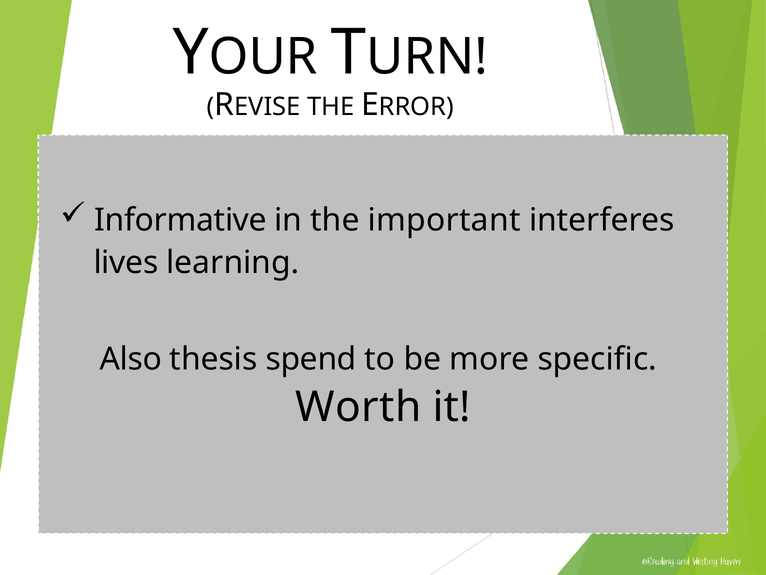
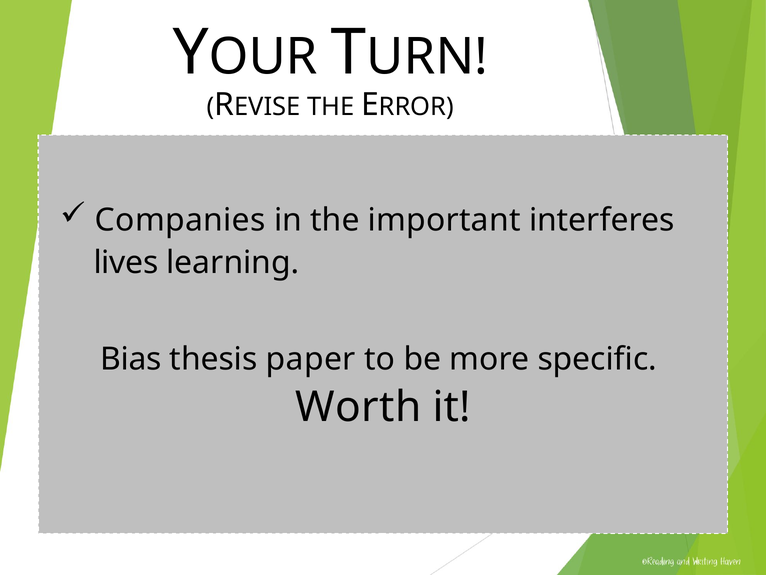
Informative: Informative -> Companies (180, 220)
Also: Also -> Bias (131, 359)
spend: spend -> paper (311, 359)
